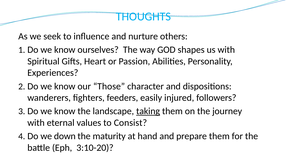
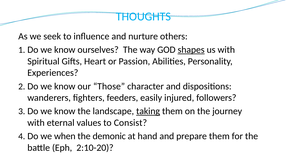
shapes underline: none -> present (191, 50)
down: down -> when (65, 136)
maturity: maturity -> demonic (109, 136)
3:10-20: 3:10-20 -> 2:10-20 (95, 147)
